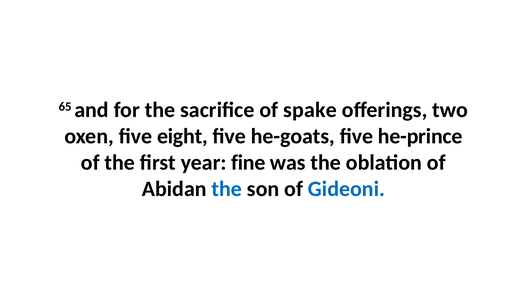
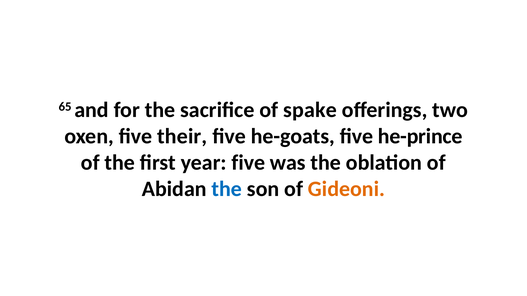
eight: eight -> their (182, 137)
year fine: fine -> five (248, 163)
Gideoni colour: blue -> orange (346, 189)
